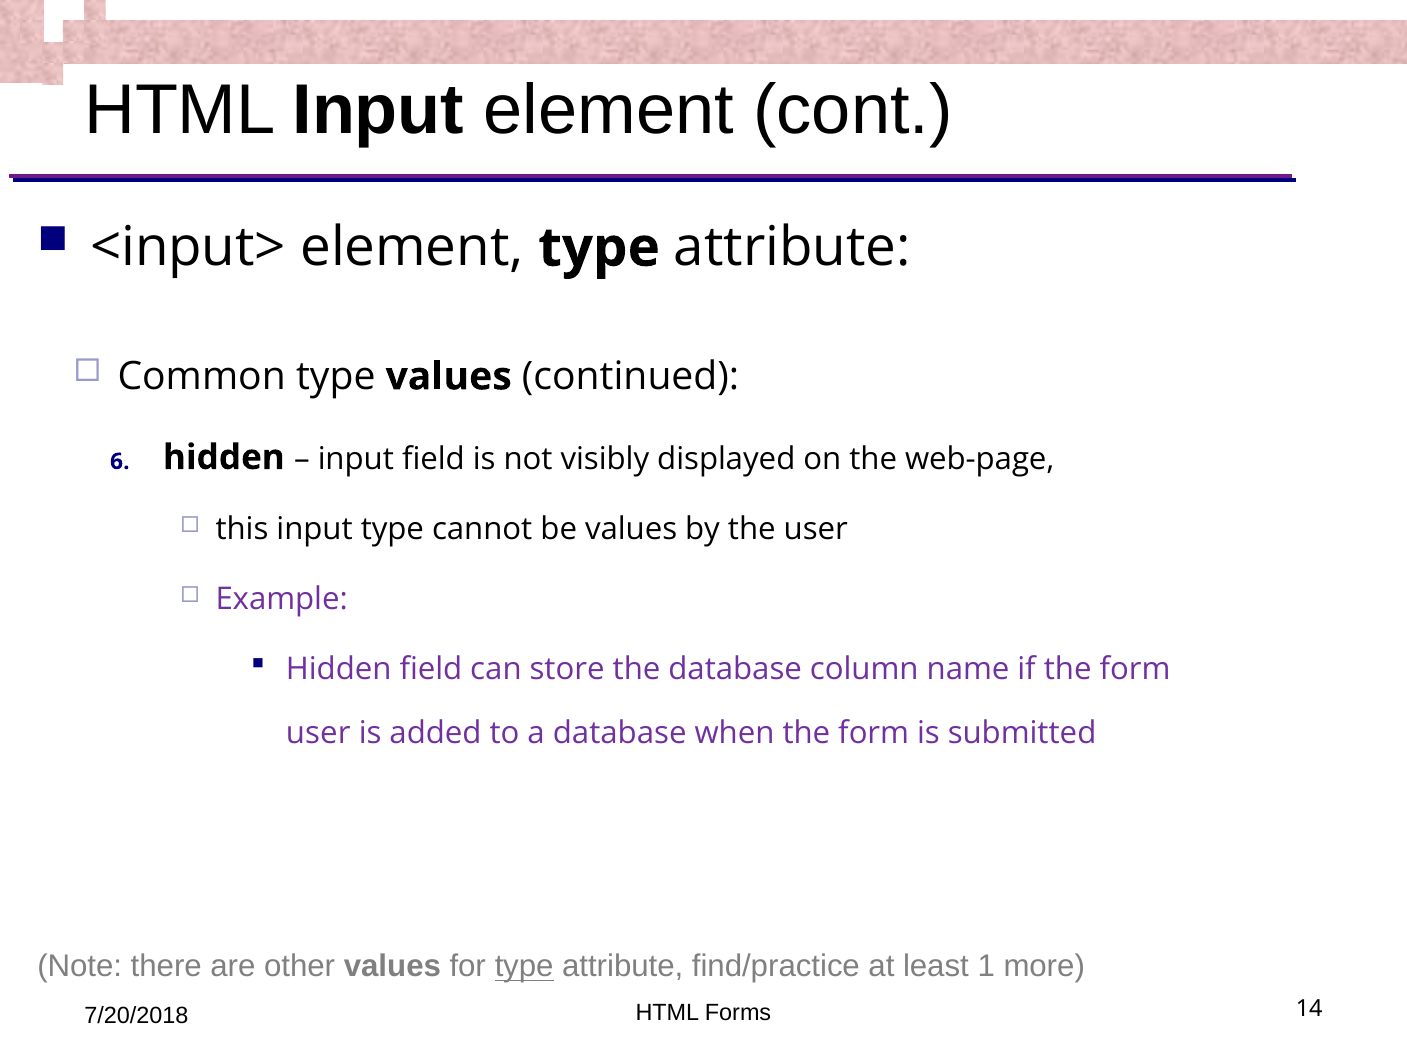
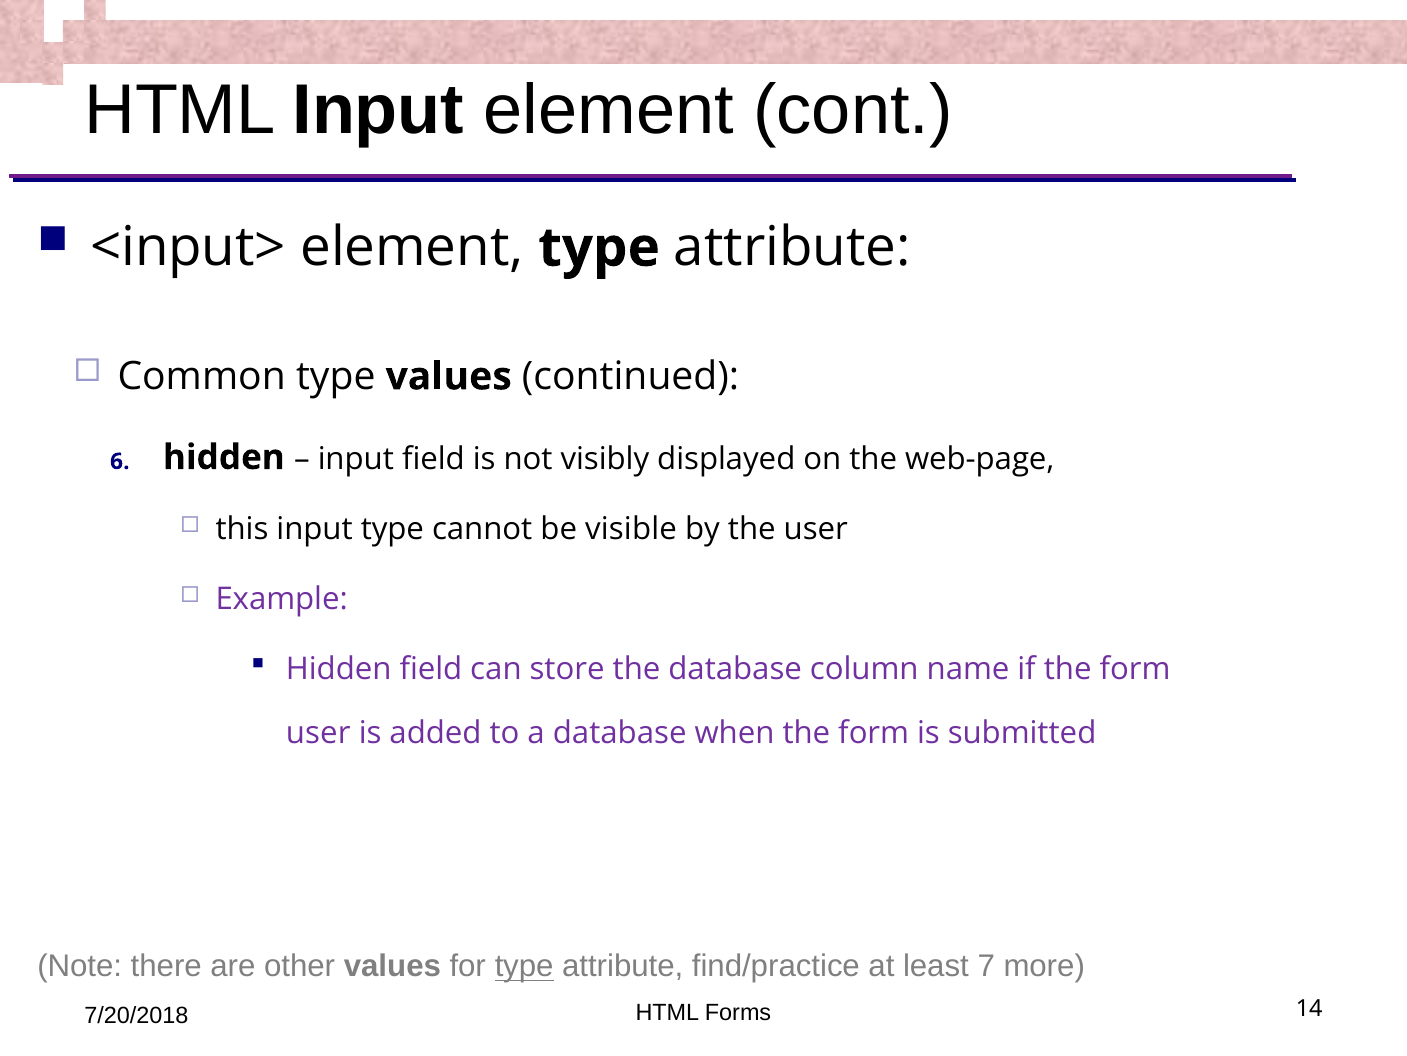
be values: values -> visible (631, 529)
1: 1 -> 7 (986, 966)
